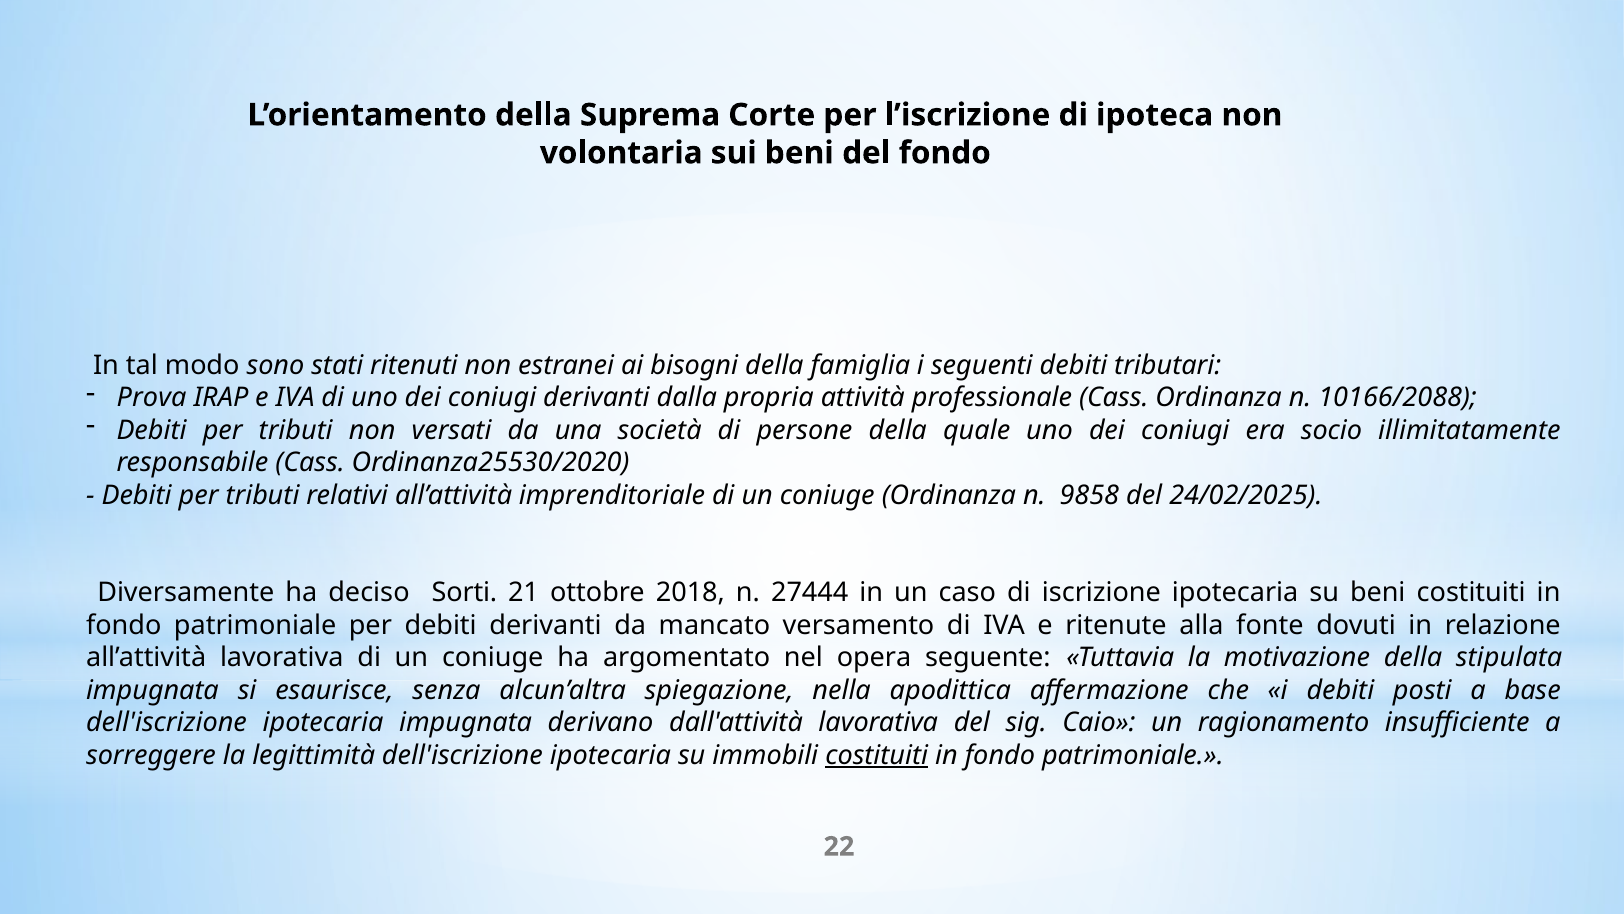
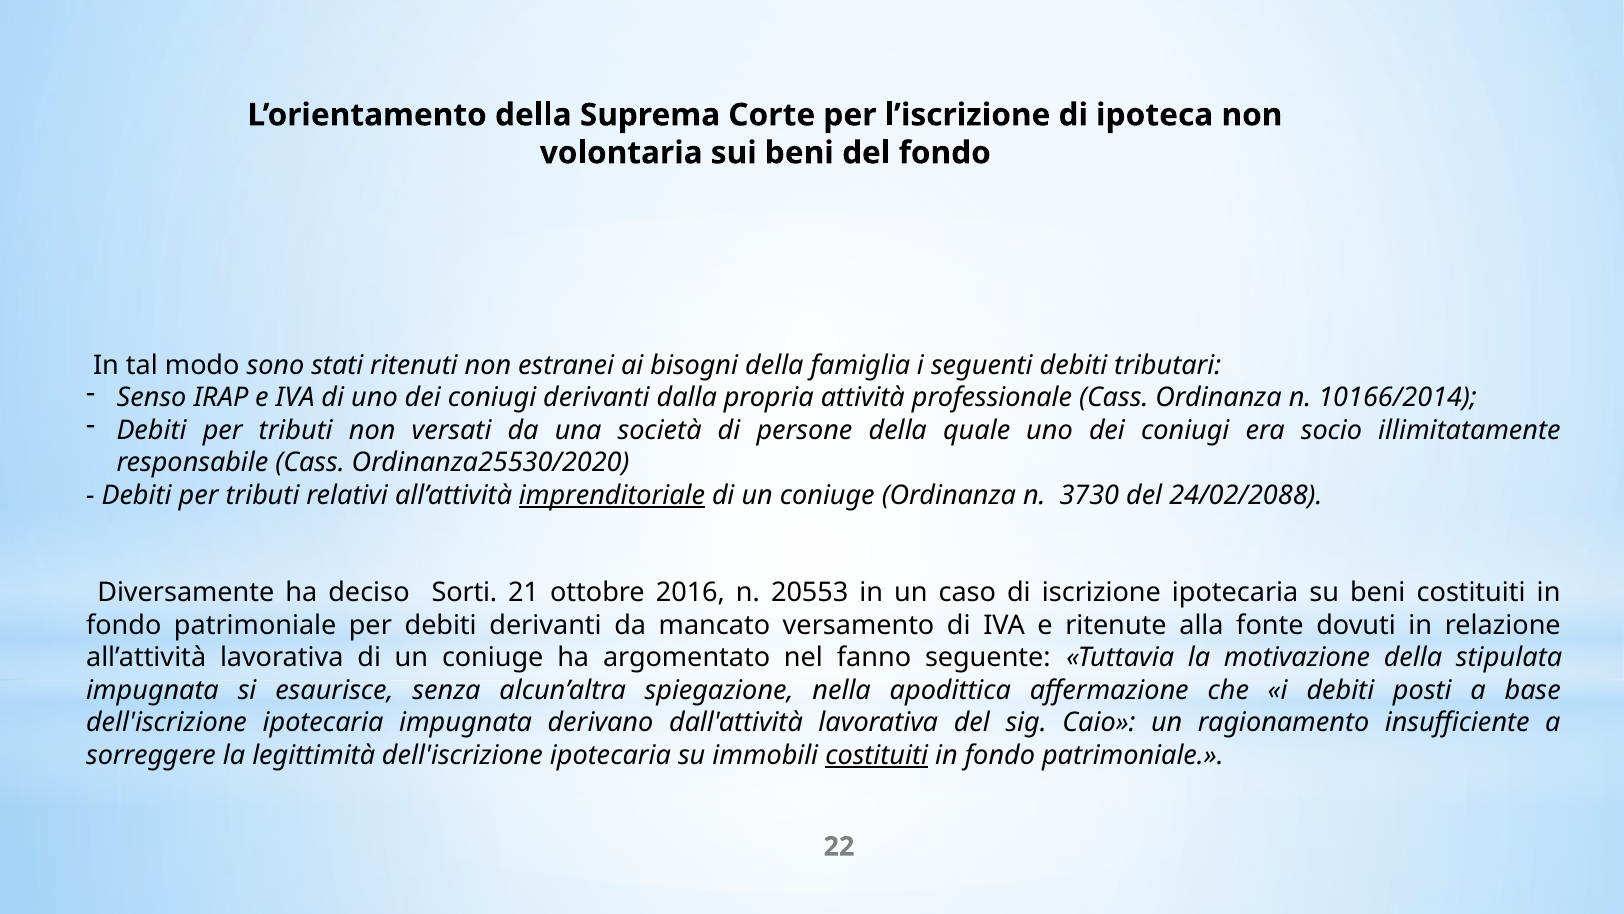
Prova: Prova -> Senso (152, 398)
10166/2088: 10166/2088 -> 10166/2014 (1398, 398)
imprenditoriale underline: none -> present (612, 495)
9858: 9858 -> 3730 (1089, 495)
24/02/2025: 24/02/2025 -> 24/02/2088 (1246, 495)
2018: 2018 -> 2016 (690, 593)
27444: 27444 -> 20553 (810, 593)
opera: opera -> fanno (874, 657)
